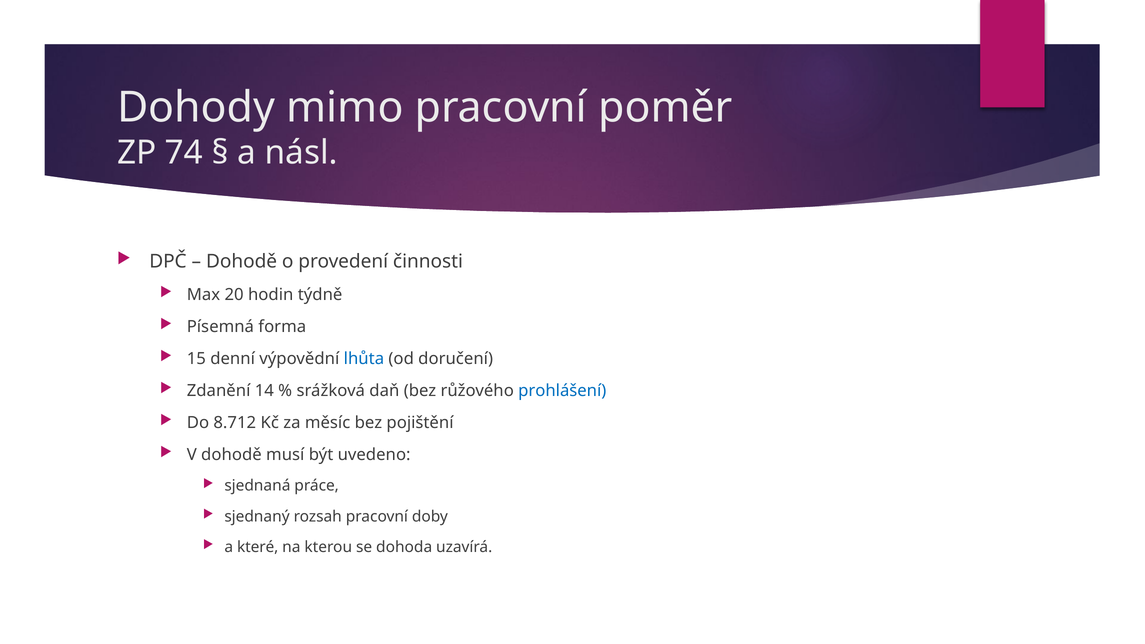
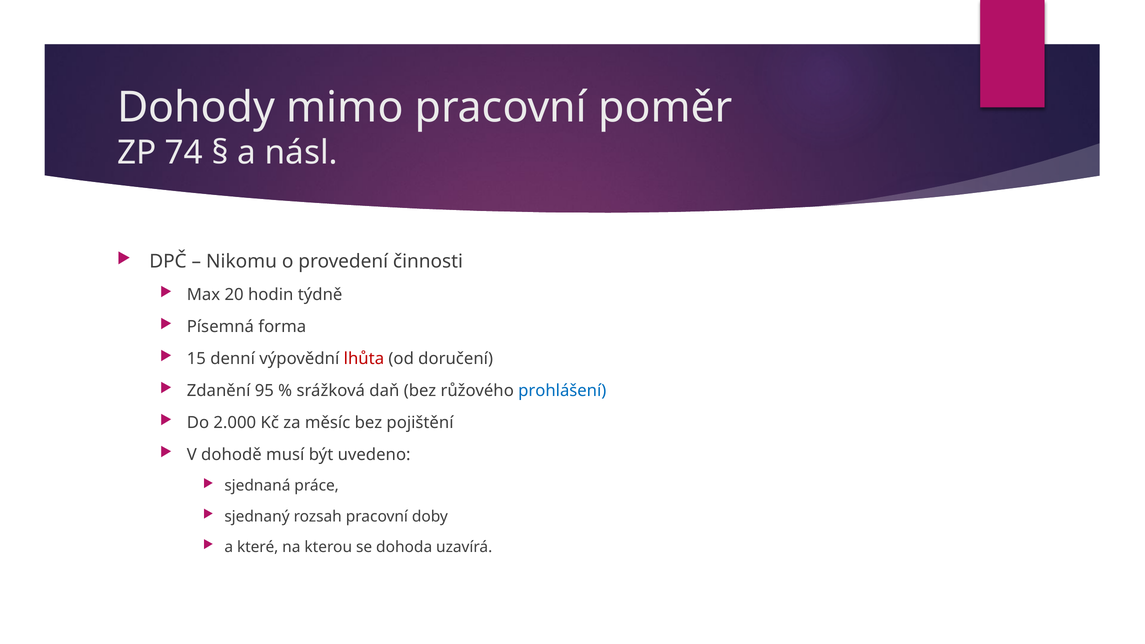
Dohodě: Dohodě -> Nikomu (242, 262)
lhůta colour: blue -> red (364, 359)
14: 14 -> 95 (264, 391)
8.712: 8.712 -> 2.000 (235, 423)
